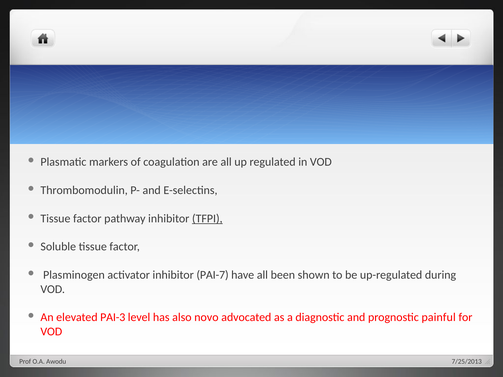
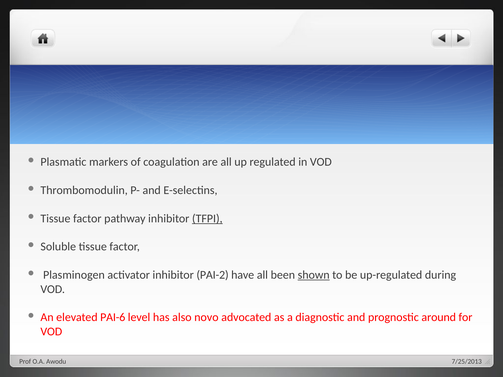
PAI-7: PAI-7 -> PAI-2 (213, 275)
shown underline: none -> present (314, 275)
PAI-3: PAI-3 -> PAI-6 (113, 318)
painful: painful -> around (439, 318)
